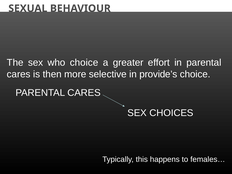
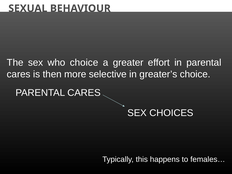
provide’s: provide’s -> greater’s (158, 74)
